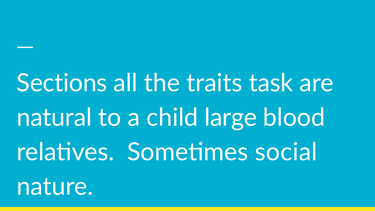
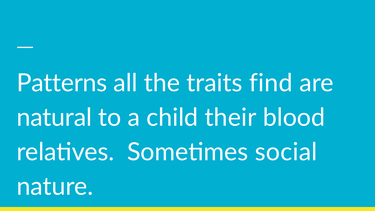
Sections: Sections -> Patterns (62, 83)
task: task -> find (271, 83)
large: large -> their (230, 118)
